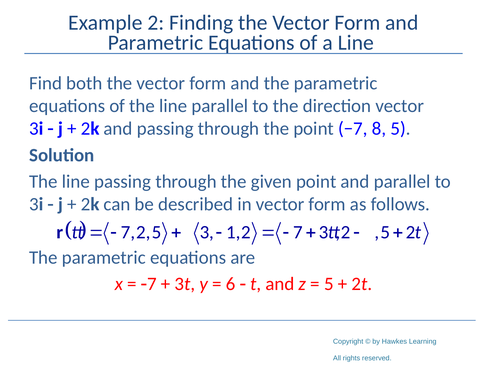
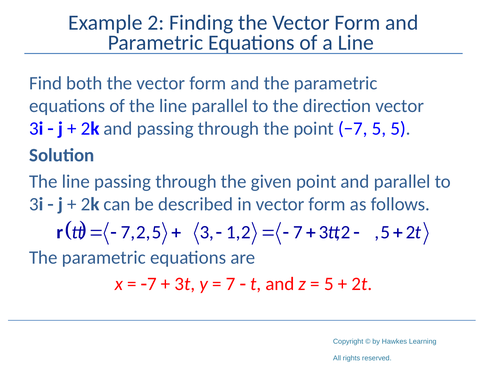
−7 8: 8 -> 5 (379, 129)
6: 6 -> 7 (231, 284)
